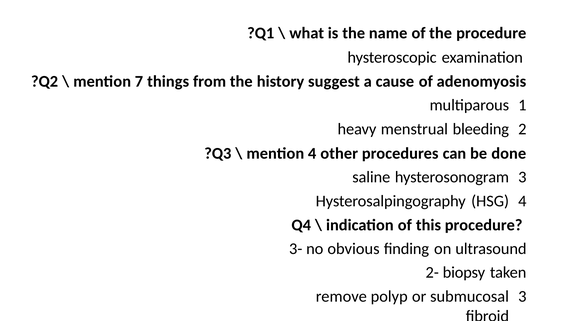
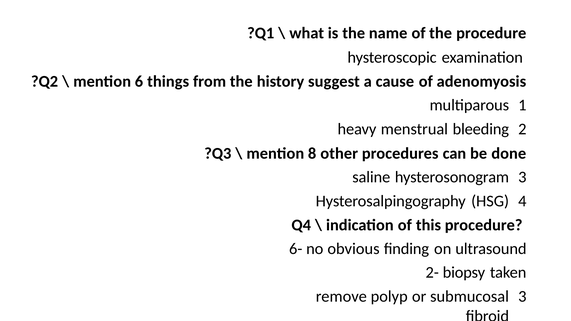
7: 7 -> 6 (139, 81)
mention 4: 4 -> 8 (312, 153)
3-: 3- -> 6- (296, 249)
